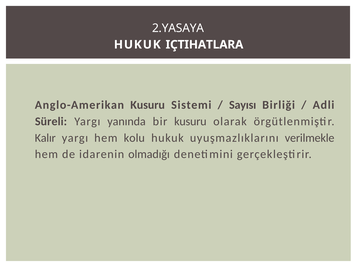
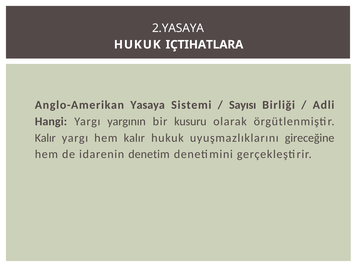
Anglo-Amerikan Kusuru: Kusuru -> Yasaya (148, 105)
Süreli: Süreli -> Hangi (51, 121)
yanında: yanında -> yargının (127, 121)
hem kolu: kolu -> kalır (134, 138)
verilmekle: verilmekle -> gireceğine (310, 138)
olmadığı: olmadığı -> denetim (149, 154)
